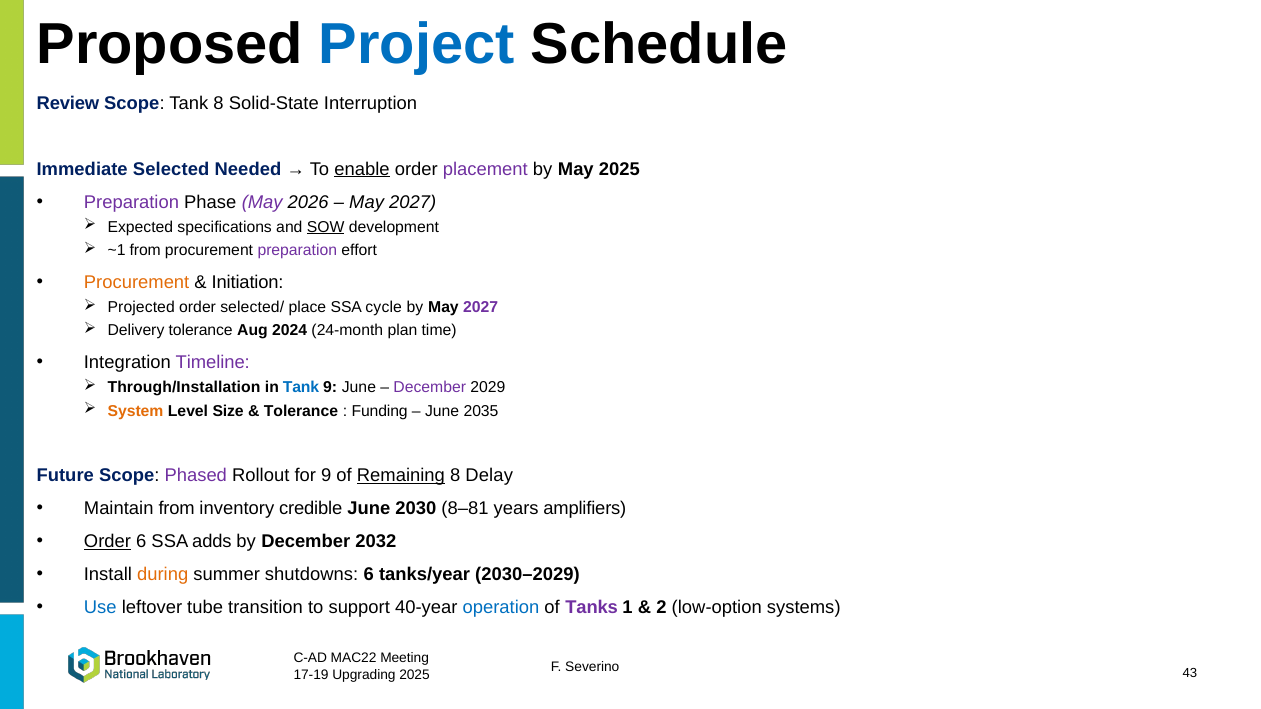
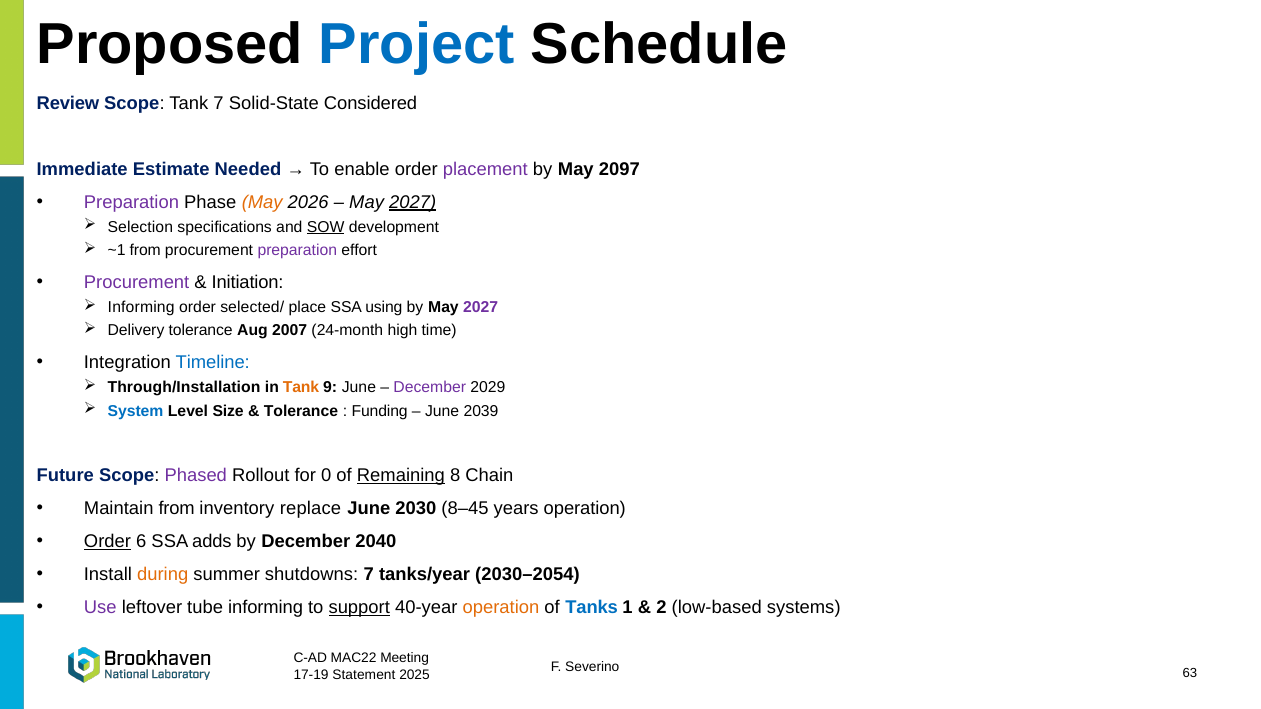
Tank 8: 8 -> 7 (219, 103)
Interruption: Interruption -> Considered (371, 103)
Selected: Selected -> Estimate (171, 169)
enable underline: present -> none (362, 169)
May 2025: 2025 -> 2097 (619, 169)
May colour: purple -> orange (262, 202)
2027 underline: none -> present (413, 202)
Expected: Expected -> Selection (140, 227)
Procurement colour: orange -> purple (137, 282)
Projected: Projected -> Informing (141, 307)
cycle: cycle -> using (384, 307)
2024: 2024 -> 2007 (290, 331)
plan: plan -> high (402, 331)
Timeline colour: purple -> blue (213, 362)
Tank colour: blue -> orange (301, 388)
System colour: orange -> blue (136, 411)
2035: 2035 -> 2039 (481, 411)
for 9: 9 -> 0 (326, 476)
Delay: Delay -> Chain (489, 476)
credible: credible -> replace (310, 509)
8–81: 8–81 -> 8–45 (465, 509)
years amplifiers: amplifiers -> operation (585, 509)
2032: 2032 -> 2040 (376, 542)
shutdowns 6: 6 -> 7 (369, 575)
2030–2029: 2030–2029 -> 2030–2054 (527, 575)
Use colour: blue -> purple (100, 608)
tube transition: transition -> informing (266, 608)
support underline: none -> present (359, 608)
operation colour: blue -> orange (501, 608)
Tanks colour: purple -> blue (592, 608)
low-option: low-option -> low-based (717, 608)
43: 43 -> 63 (1190, 673)
Upgrading: Upgrading -> Statement (364, 675)
